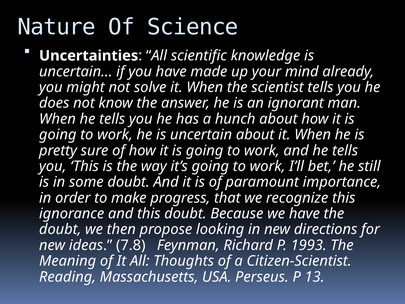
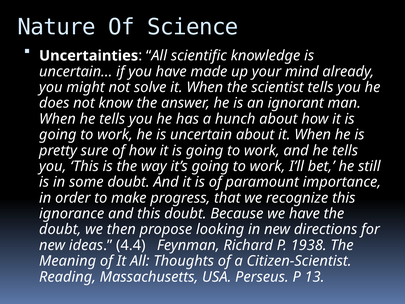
7.8: 7.8 -> 4.4 (131, 245)
1993: 1993 -> 1938 (309, 245)
